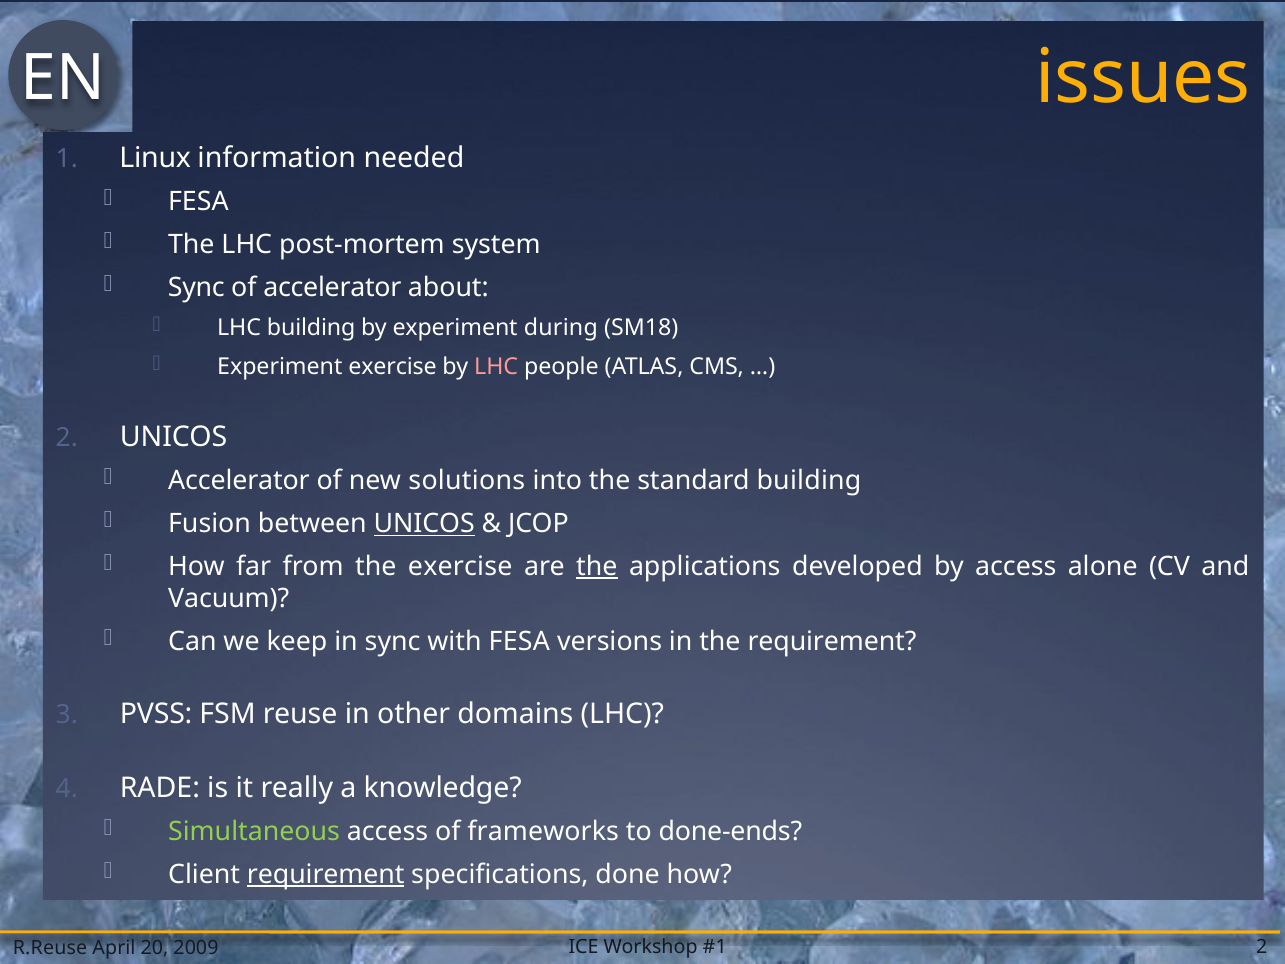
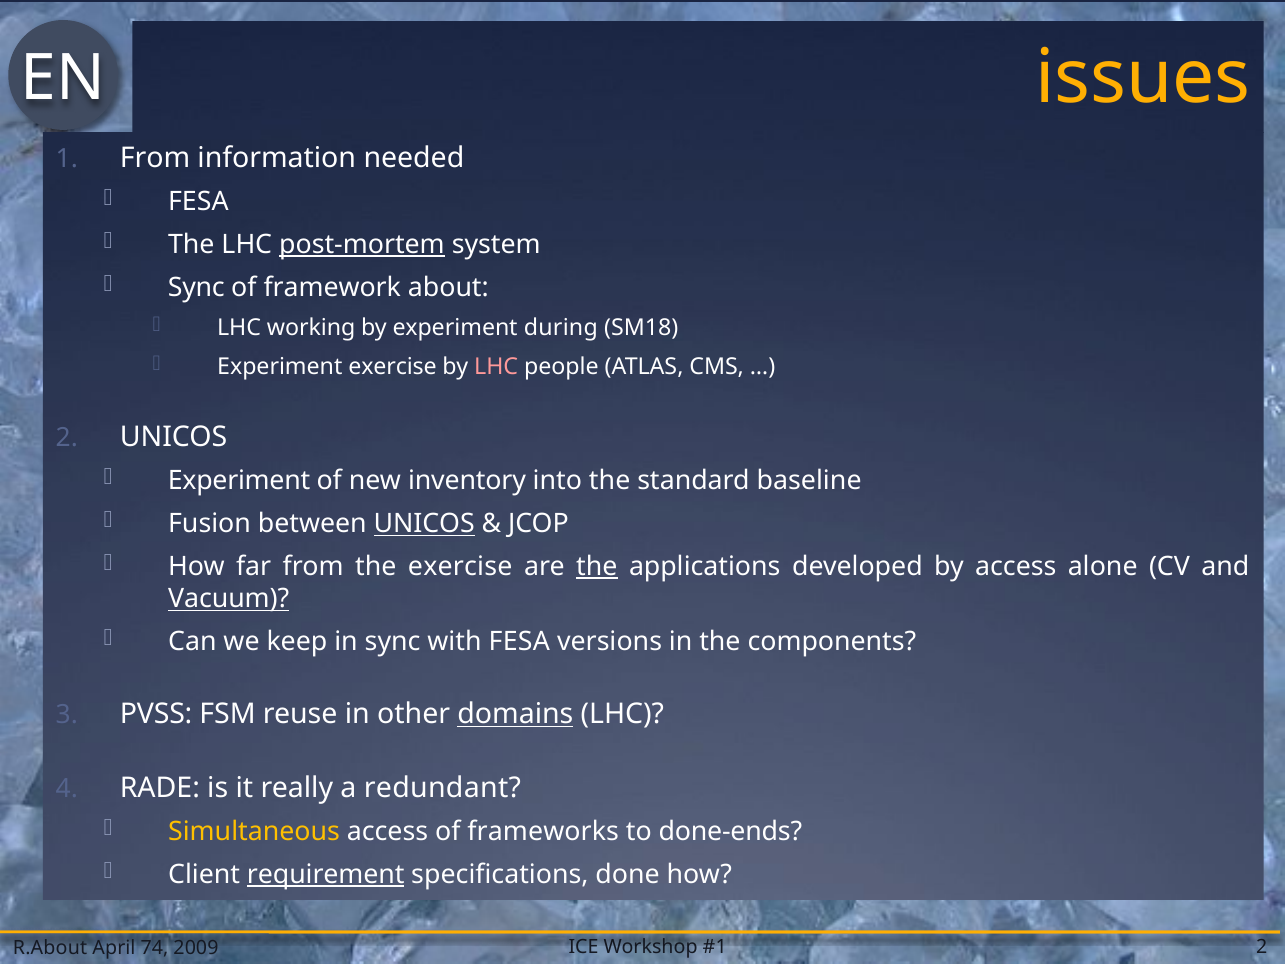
1 Linux: Linux -> From (155, 158)
post-mortem underline: none -> present (362, 244)
of accelerator: accelerator -> framework (332, 287)
LHC building: building -> working (311, 328)
Accelerator: Accelerator -> Experiment (239, 481)
solutions: solutions -> inventory (467, 481)
standard building: building -> baseline (809, 481)
Vacuum underline: none -> present (229, 599)
the requirement: requirement -> components (832, 642)
domains underline: none -> present (515, 714)
knowledge: knowledge -> redundant (442, 788)
Simultaneous colour: light green -> yellow (254, 831)
R.Reuse: R.Reuse -> R.About (50, 948)
20: 20 -> 74 (154, 948)
